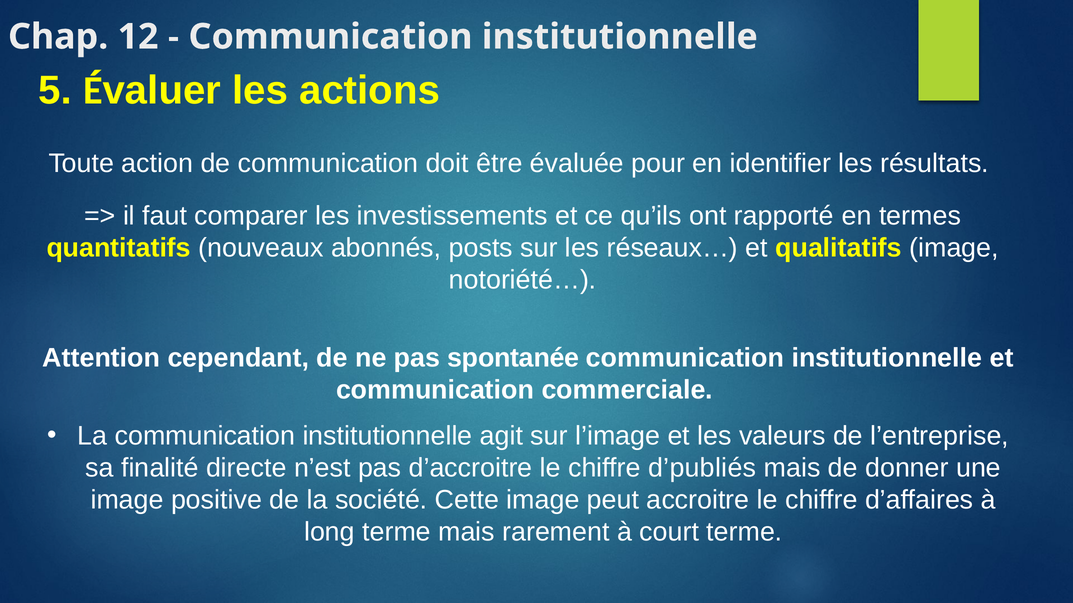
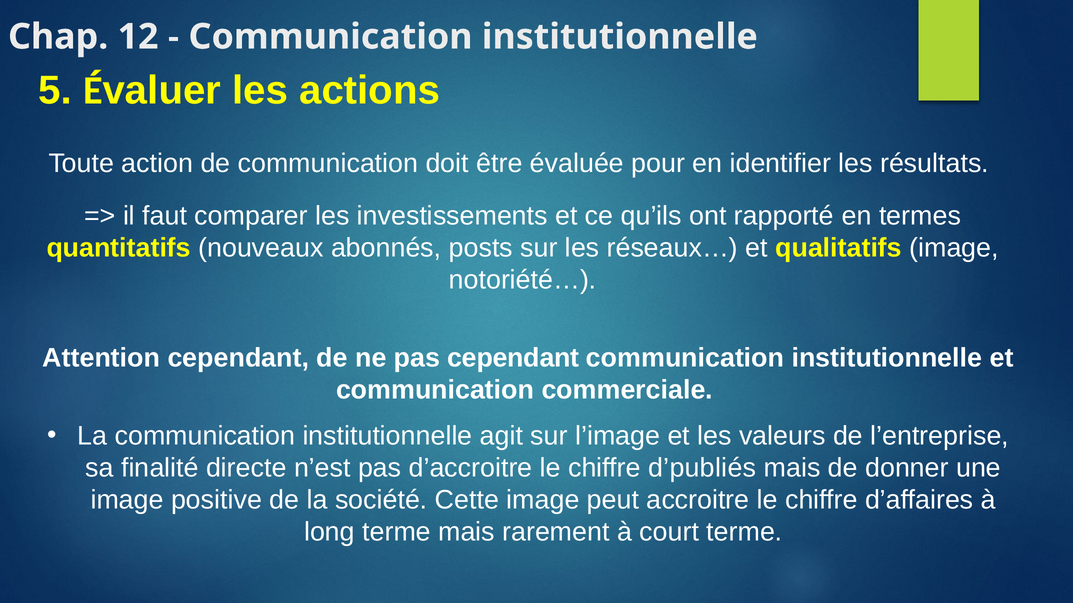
pas spontanée: spontanée -> cependant (513, 358)
